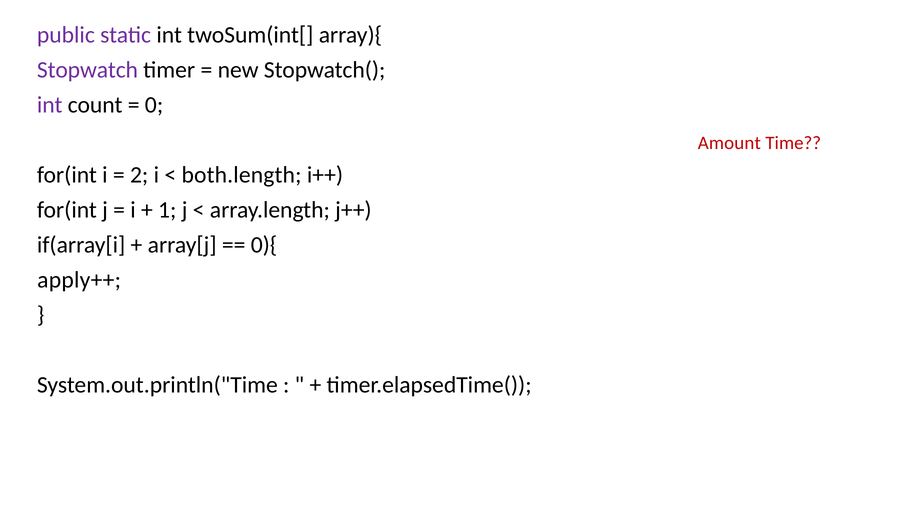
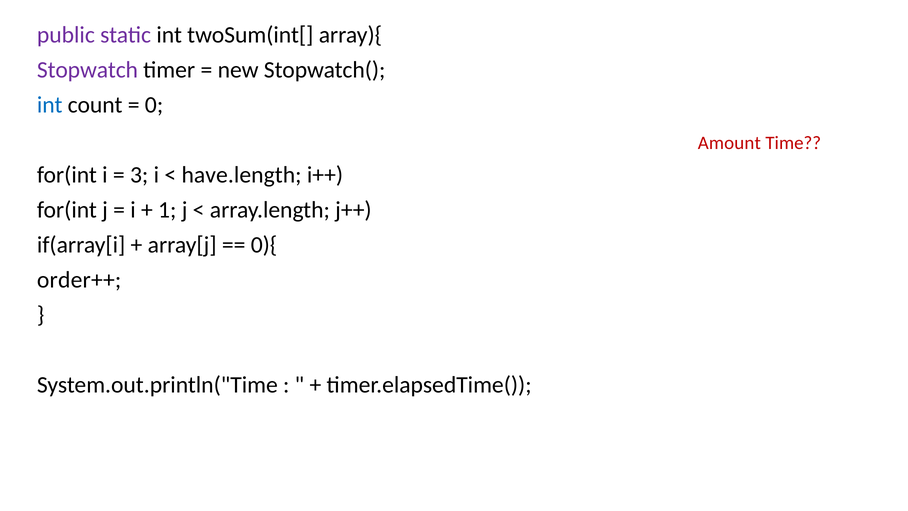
int colour: purple -> blue (50, 105)
2: 2 -> 3 (139, 175)
both.length: both.length -> have.length (242, 175)
apply++: apply++ -> order++ (79, 280)
